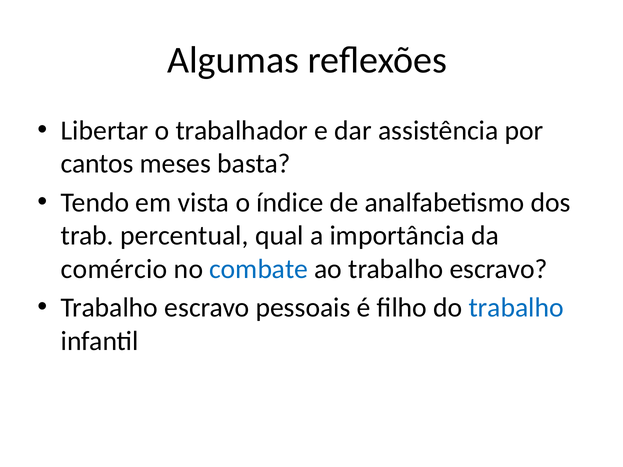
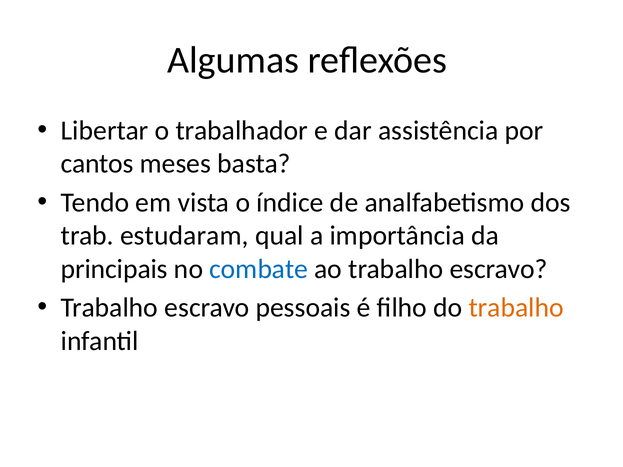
percentual: percentual -> estudaram (184, 236)
comércio: comércio -> principais (114, 269)
trabalho colour: blue -> orange (516, 308)
